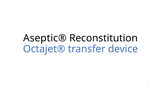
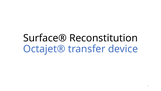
Aseptic®: Aseptic® -> Surface® (45, 38)
